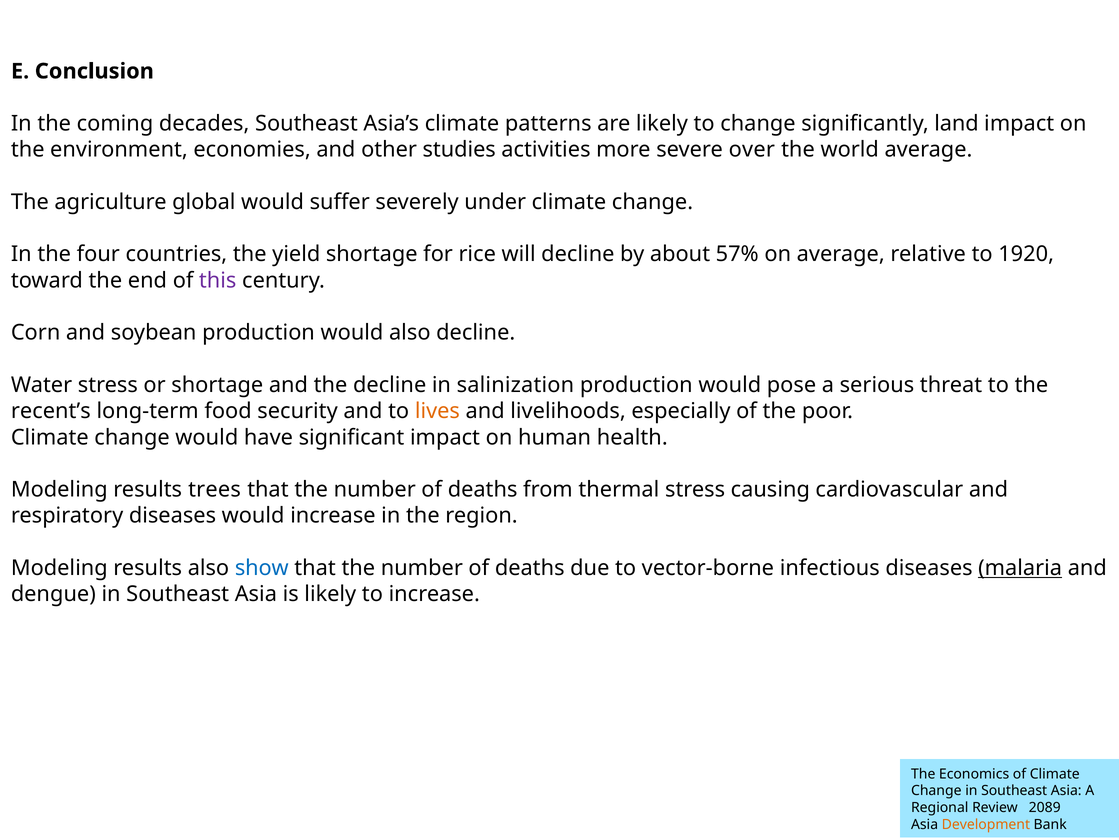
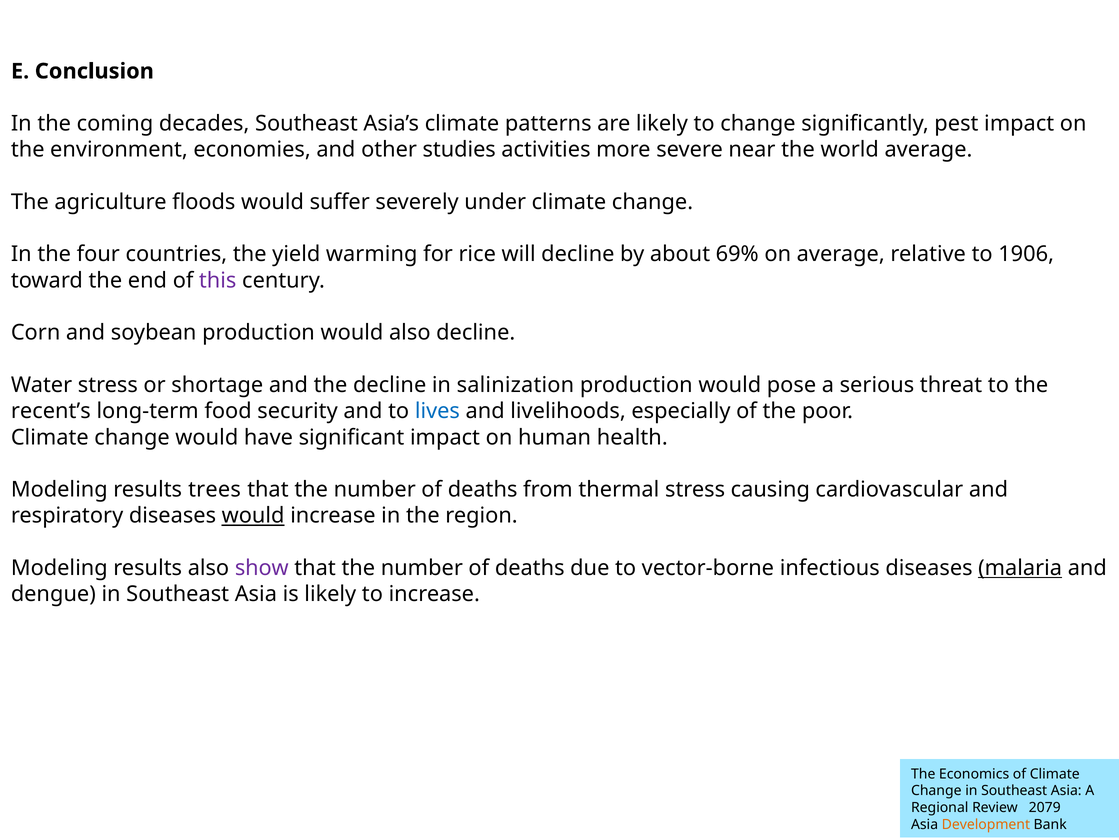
land: land -> pest (956, 123)
over: over -> near (752, 150)
global: global -> floods (204, 202)
yield shortage: shortage -> warming (372, 254)
57%: 57% -> 69% (737, 254)
1920: 1920 -> 1906 (1026, 254)
lives colour: orange -> blue (437, 411)
would underline: none -> present (253, 515)
show colour: blue -> purple (262, 568)
2089: 2089 -> 2079 (1045, 807)
